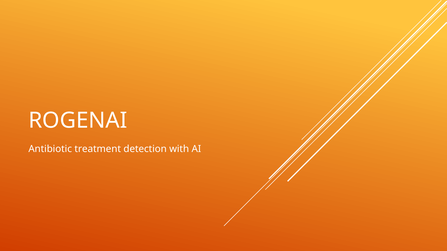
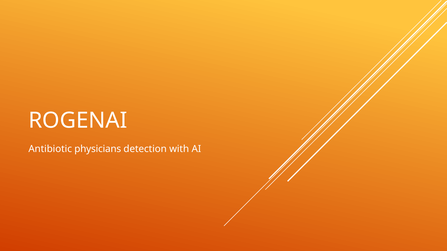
treatment: treatment -> physicians (98, 149)
